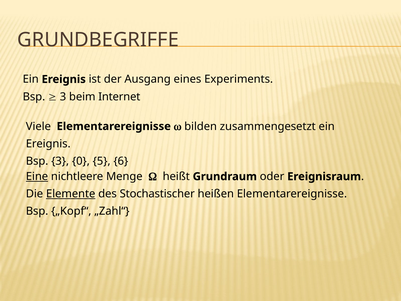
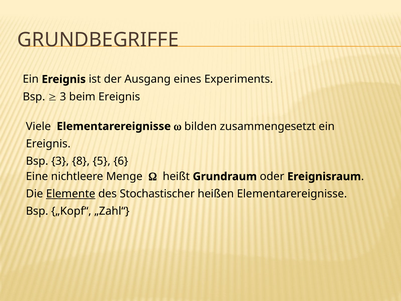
beim Internet: Internet -> Ereignis (119, 97)
0: 0 -> 8 (81, 161)
Eine underline: present -> none (37, 176)
